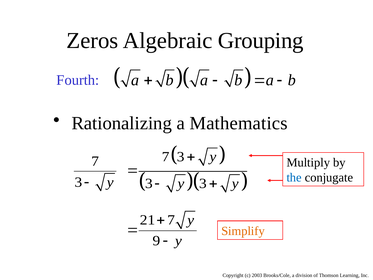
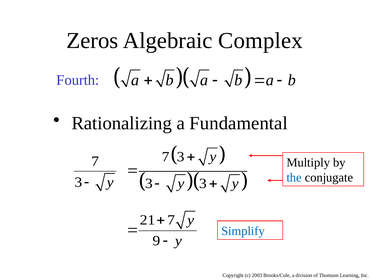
Grouping: Grouping -> Complex (261, 40)
Mathematics: Mathematics -> Fundamental (239, 123)
Simplify colour: orange -> blue (243, 231)
